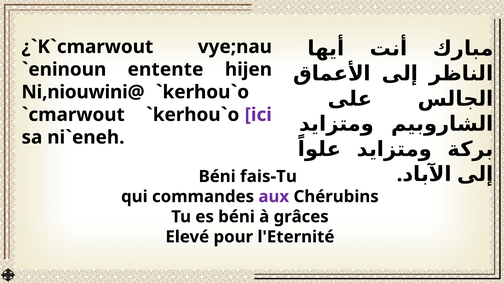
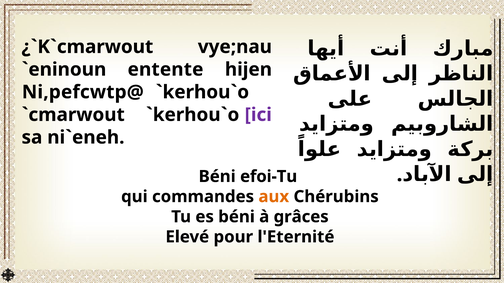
Ni,niouwini@: Ni,niouwini@ -> Ni,pefcwtp@ (83, 92)
fais-Tu: fais-Tu -> efoi-Tu (269, 177)
aux colour: purple -> orange (274, 197)
